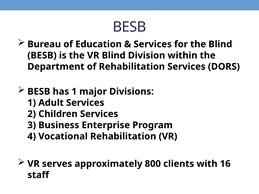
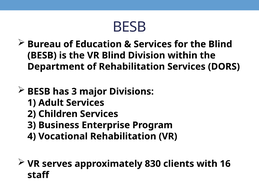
has 1: 1 -> 3 (74, 92)
800: 800 -> 830 (153, 164)
